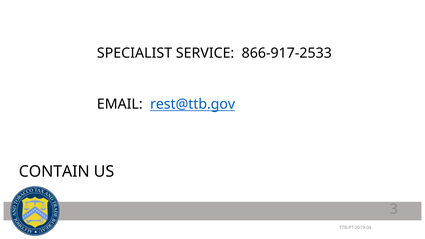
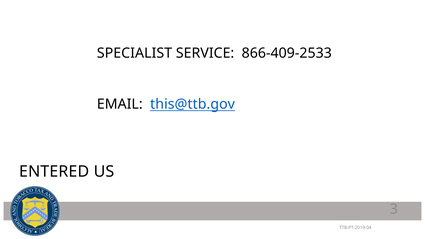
866-917-2533: 866-917-2533 -> 866-409-2533 (287, 53)
rest@ttb.gov: rest@ttb.gov -> this@ttb.gov (193, 104)
CONTAIN: CONTAIN -> ENTERED (54, 172)
